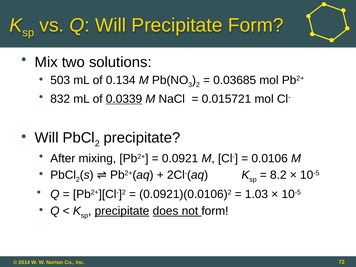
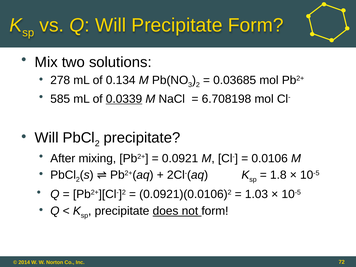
503: 503 -> 278 (60, 80)
832: 832 -> 585 (60, 99)
0.015721: 0.015721 -> 6.708198 (226, 99)
8.2: 8.2 -> 1.8 (278, 175)
precipitate underline: present -> none (122, 211)
